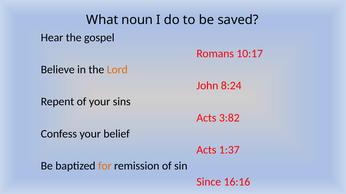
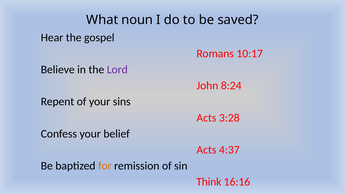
Lord colour: orange -> purple (117, 70)
3:82: 3:82 -> 3:28 (229, 118)
1:37: 1:37 -> 4:37 (229, 150)
Since: Since -> Think (209, 182)
